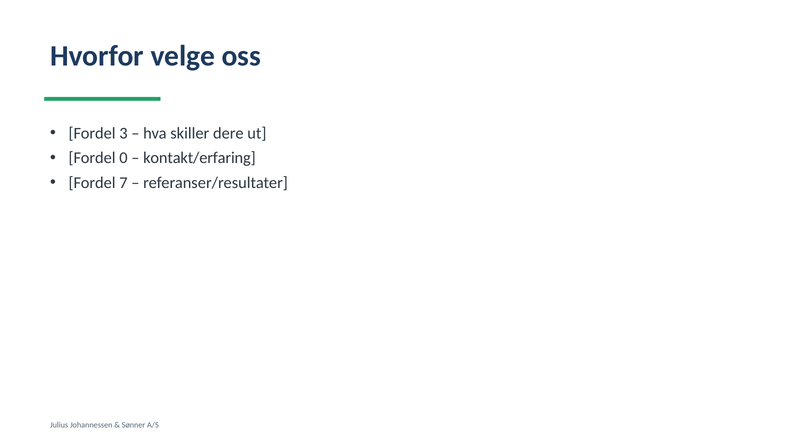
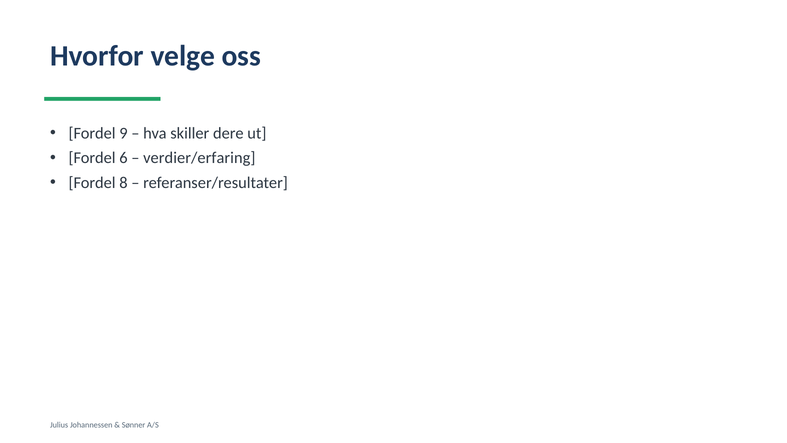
3: 3 -> 9 (123, 133)
0: 0 -> 6 (123, 158)
kontakt/erfaring: kontakt/erfaring -> verdier/erfaring (199, 158)
7: 7 -> 8 (123, 183)
